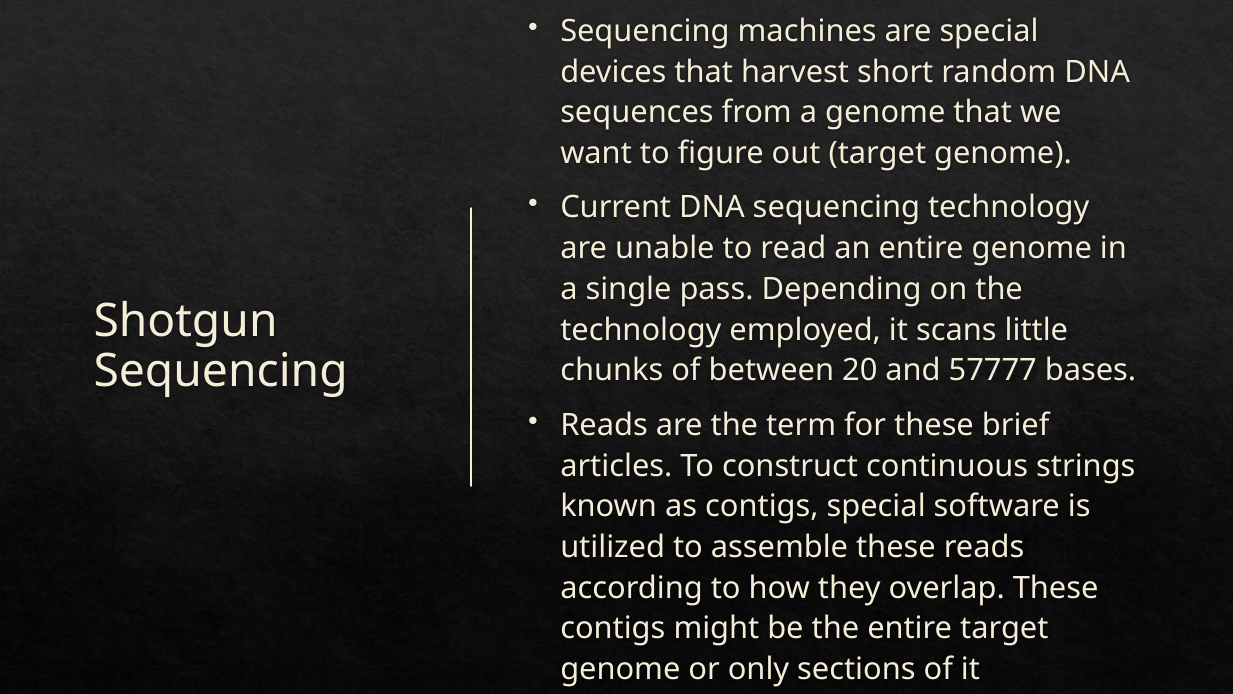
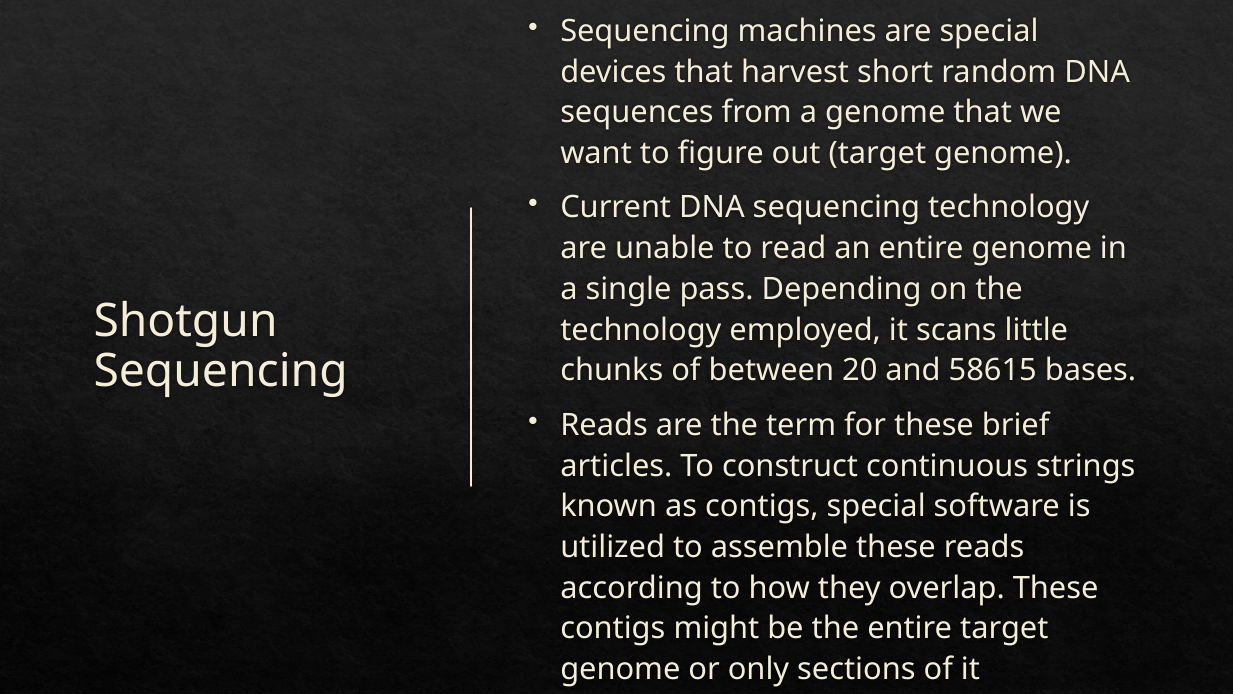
57777: 57777 -> 58615 (993, 370)
